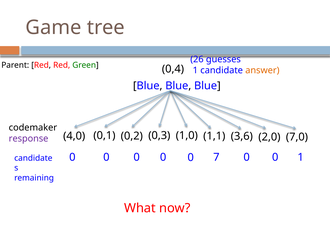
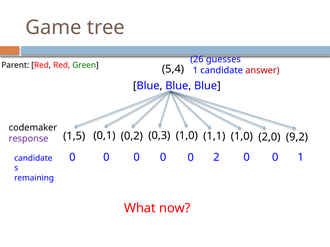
0,4: 0,4 -> 5,4 (173, 69)
answer colour: orange -> red (262, 70)
4,0: 4,0 -> 1,5 (74, 136)
1,1 3,6: 3,6 -> 1,0 (242, 136)
7,0: 7,0 -> 9,2 (297, 137)
7: 7 -> 2 (216, 158)
